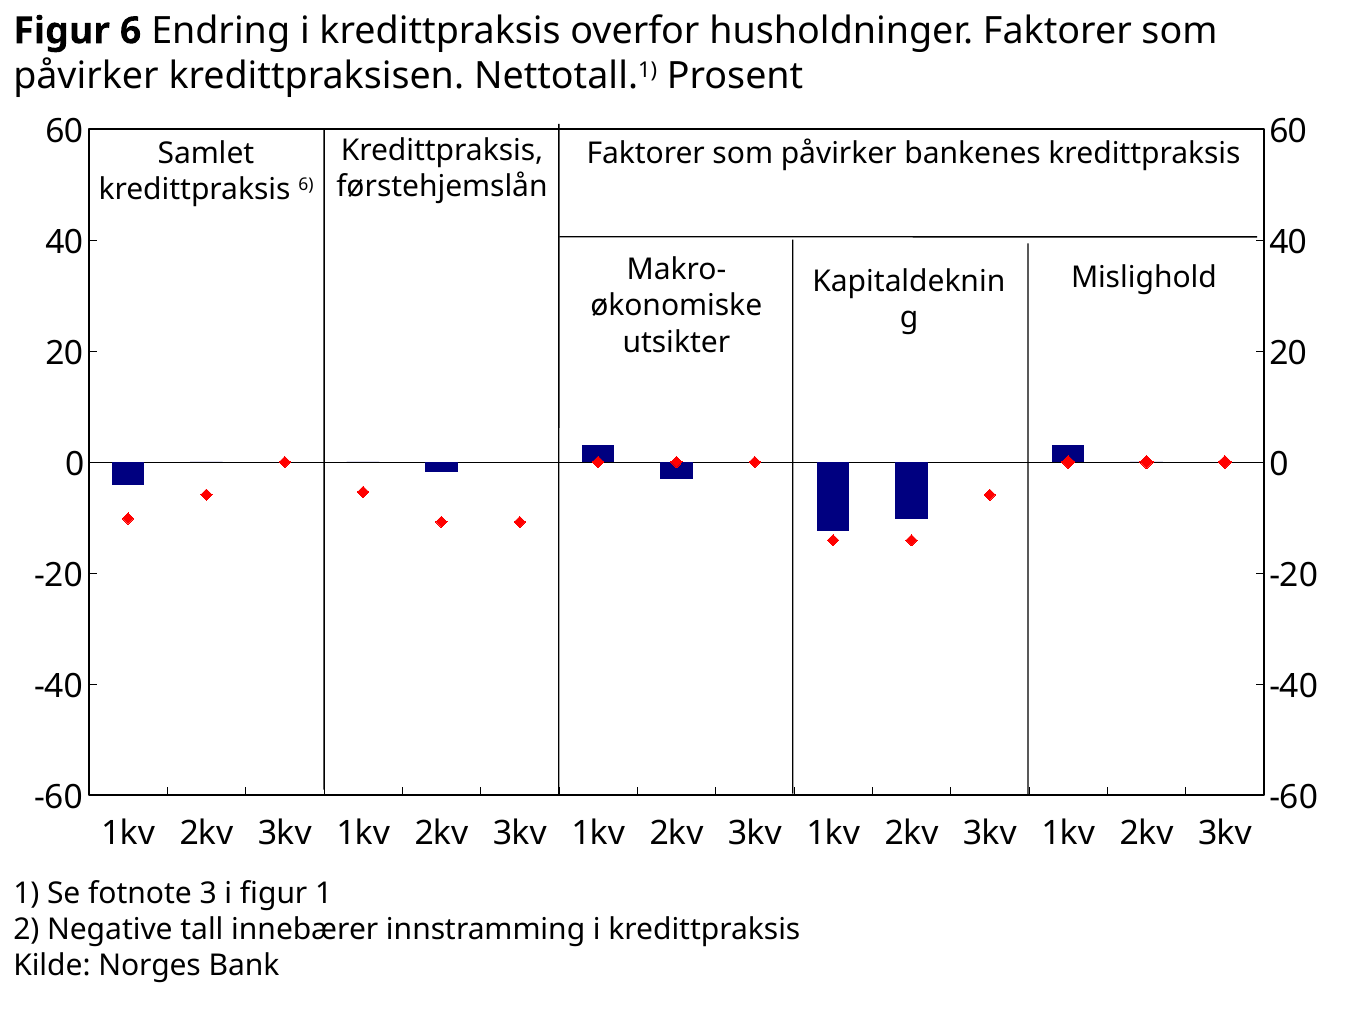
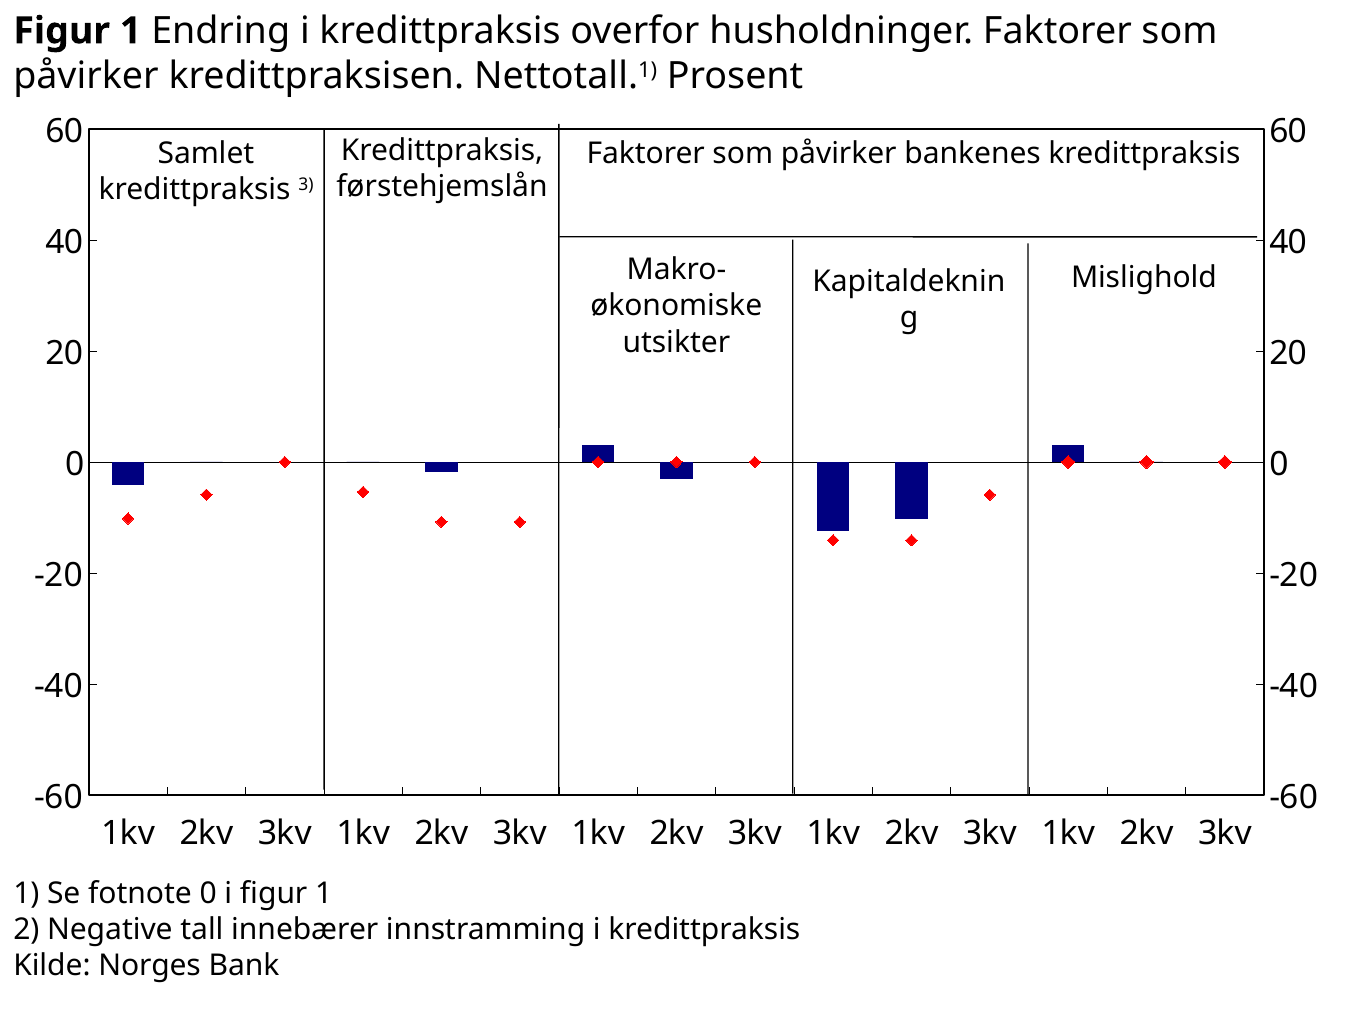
6: 6 -> 1 (131, 31)
kredittpraksis 6: 6 -> 3 (306, 185)
fotnote 3: 3 -> 0 (208, 894)
